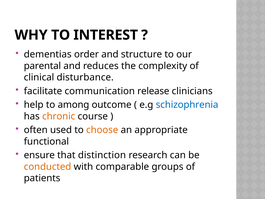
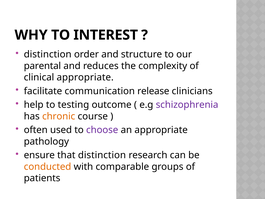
dementias: dementias -> distinction (48, 54)
clinical disturbance: disturbance -> appropriate (85, 77)
among: among -> testing (73, 105)
schizophrenia colour: blue -> purple (187, 105)
choose colour: orange -> purple (102, 130)
functional: functional -> pathology (46, 141)
